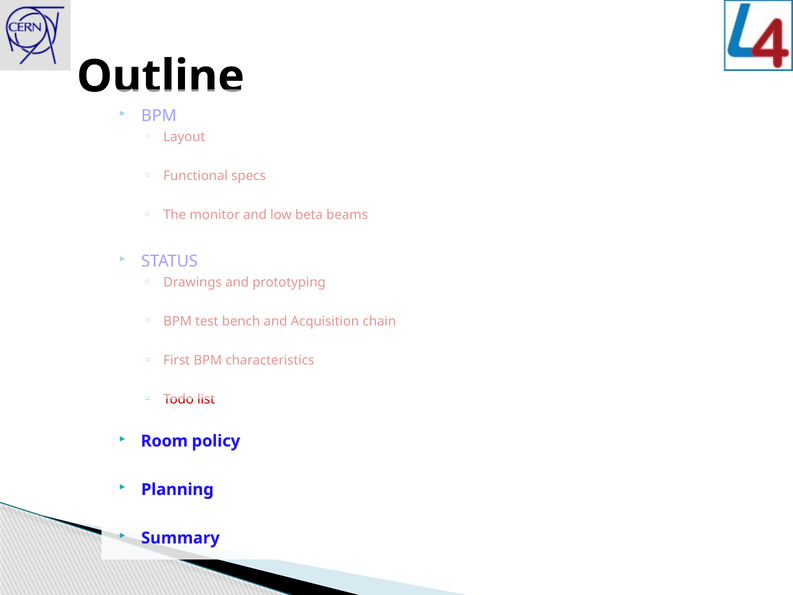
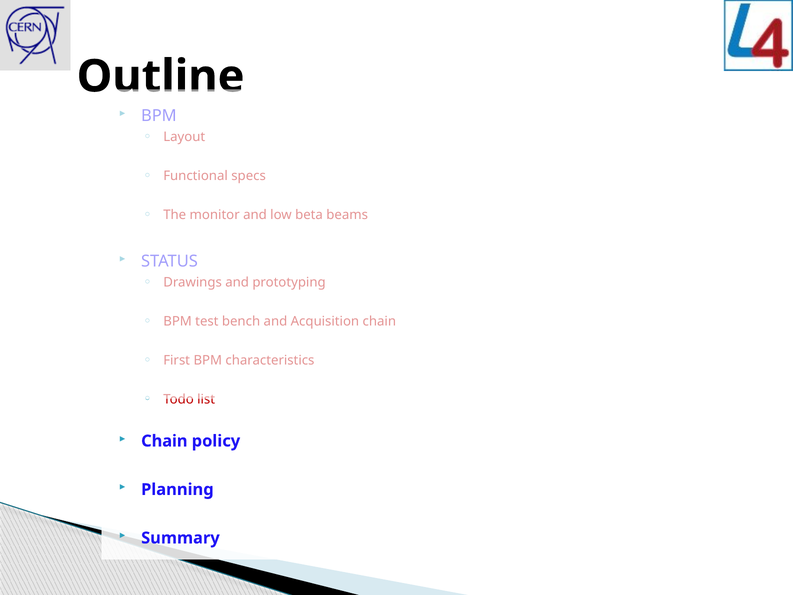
Room: Room -> Chain (164, 441)
